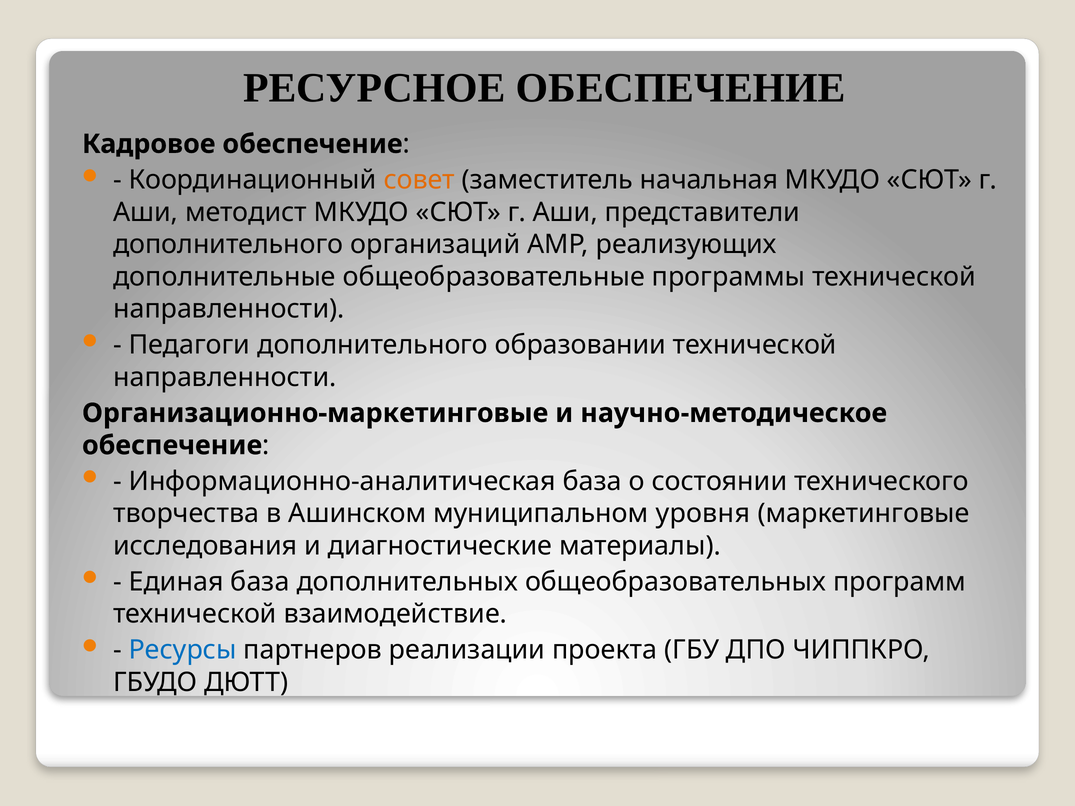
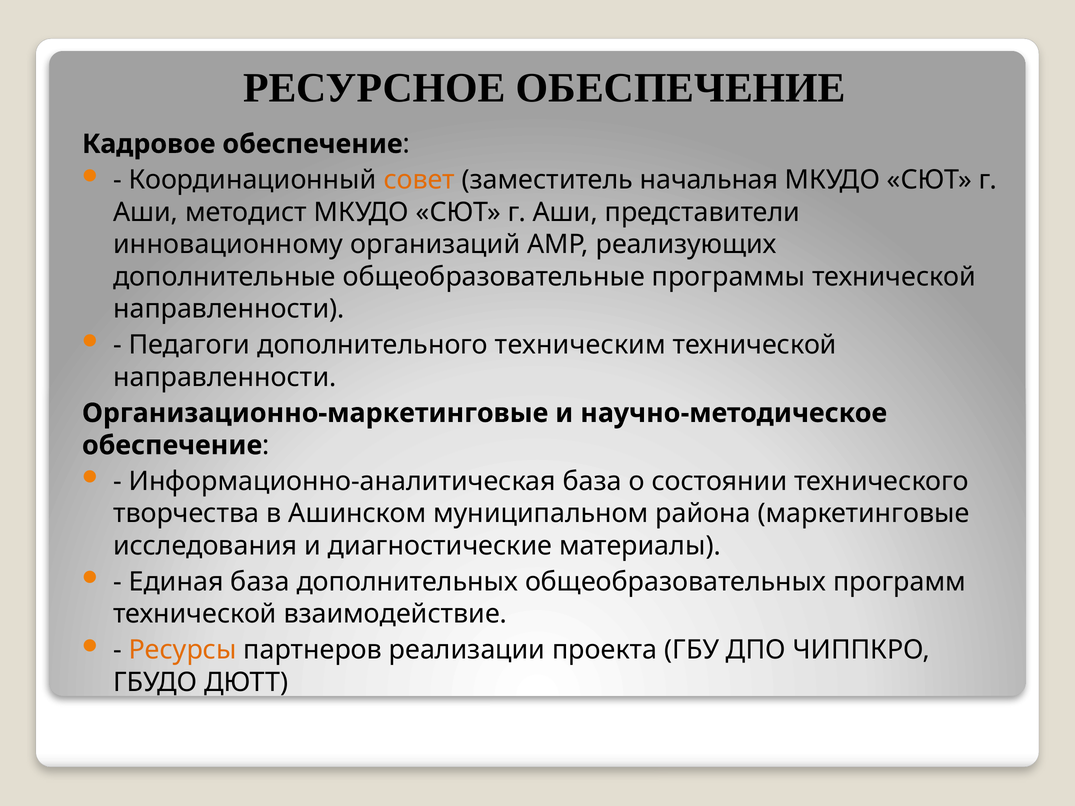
дополнительного: дополнительного -> инновационному (228, 245)
образовании: образовании -> техническим (580, 345)
уровня: уровня -> района (703, 514)
Ресурсы colour: blue -> orange (183, 650)
